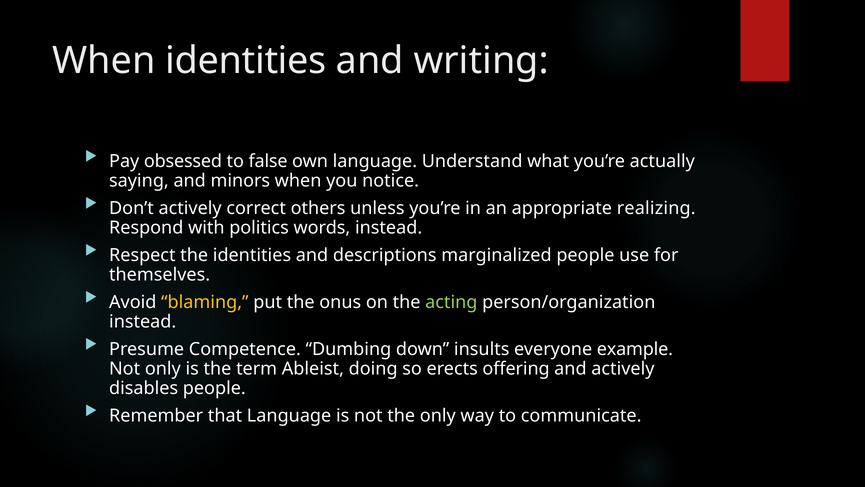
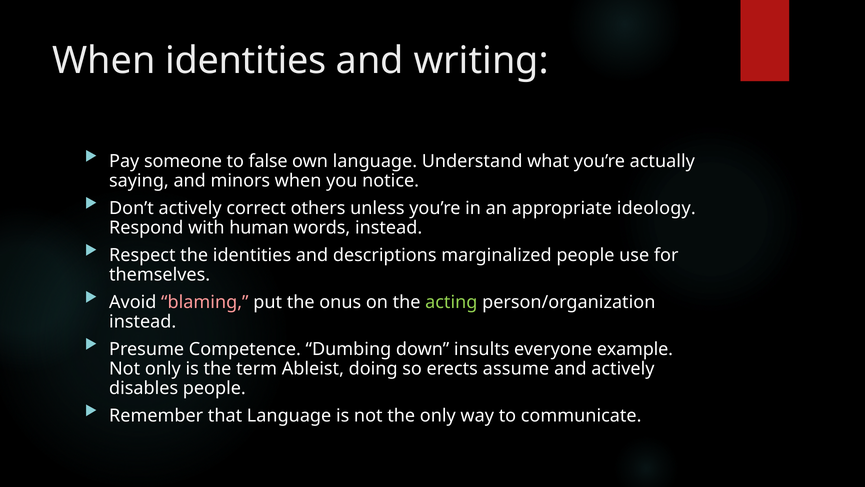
obsessed: obsessed -> someone (183, 161)
realizing: realizing -> ideology (656, 208)
politics: politics -> human (259, 227)
blaming colour: yellow -> pink (205, 302)
offering: offering -> assume (516, 369)
